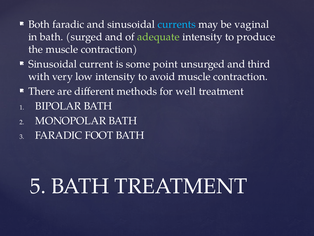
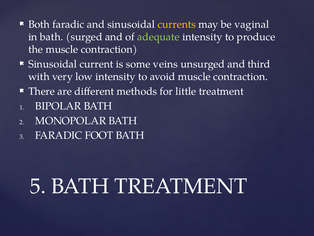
currents colour: light blue -> yellow (177, 24)
point: point -> veins (165, 64)
well: well -> little (186, 91)
